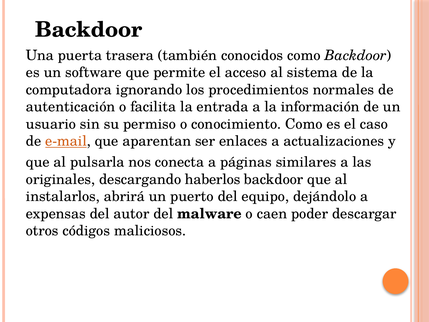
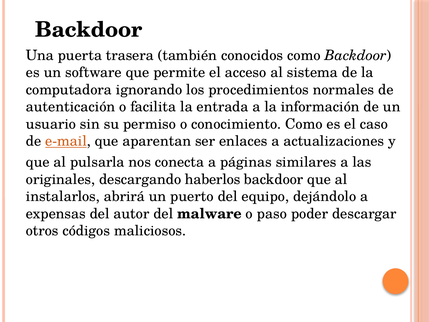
caen: caen -> paso (272, 213)
